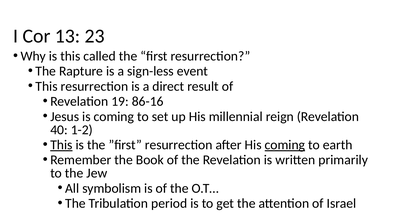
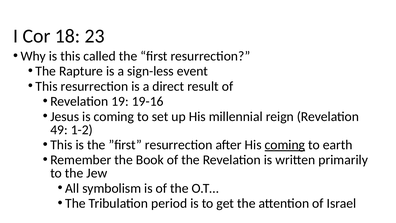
13: 13 -> 18 (68, 36)
86-16: 86-16 -> 19-16 (148, 101)
40: 40 -> 49 (59, 130)
This underline: present -> none (61, 145)
